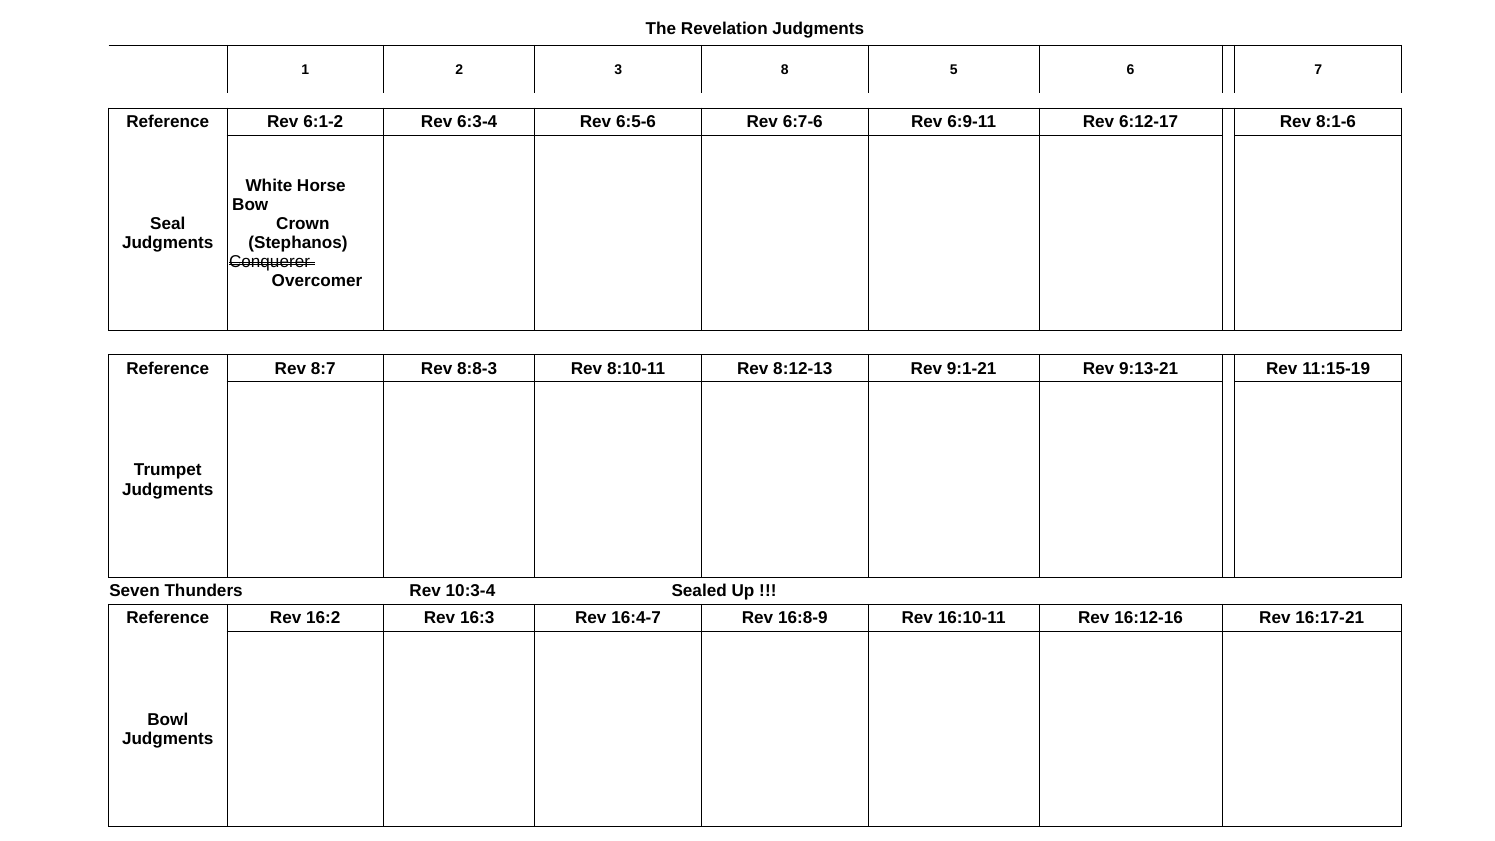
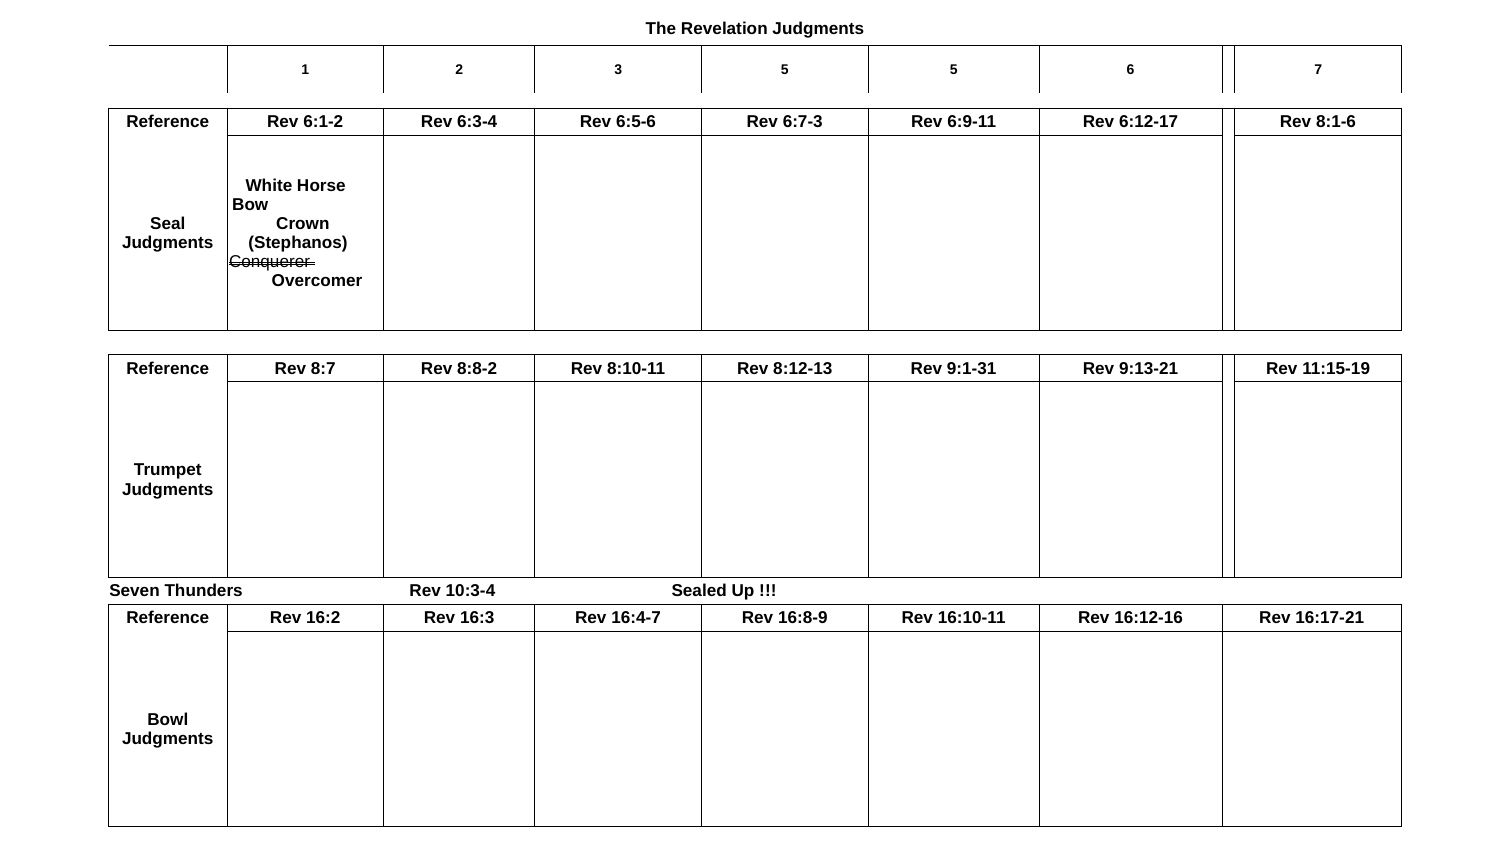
3 8: 8 -> 5 (785, 70)
6:7-6: 6:7-6 -> 6:7-3 (803, 122)
8:8-3: 8:8-3 -> 8:8-2 (477, 369)
9:1-21: 9:1-21 -> 9:1-31 (972, 369)
